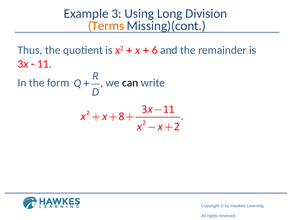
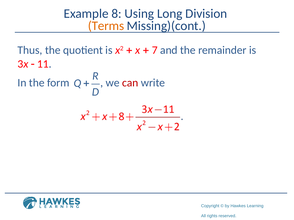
3: 3 -> 8 (117, 14)
6: 6 -> 7 (155, 50)
can colour: black -> red (130, 83)
